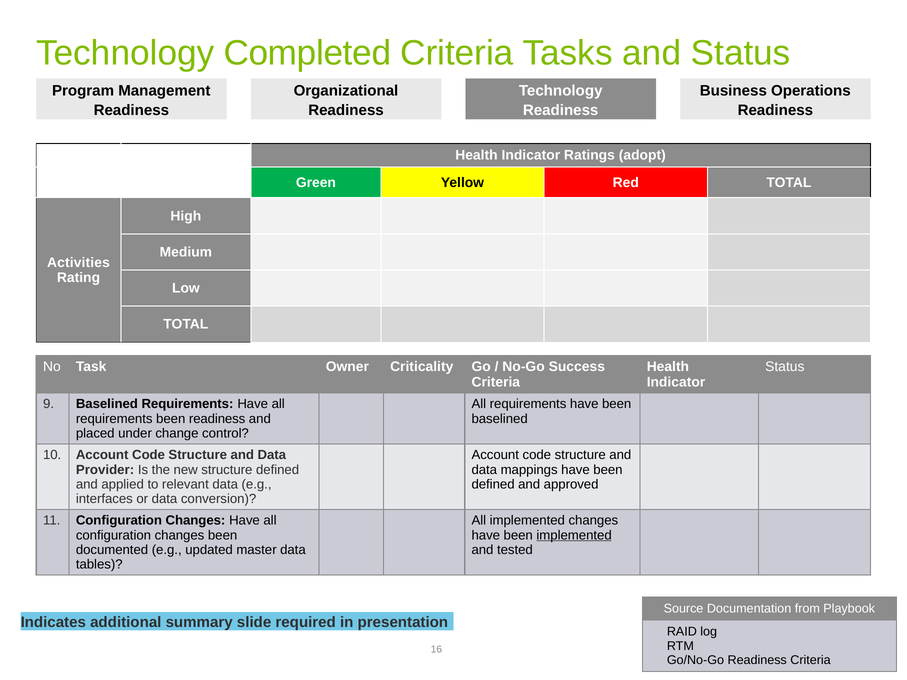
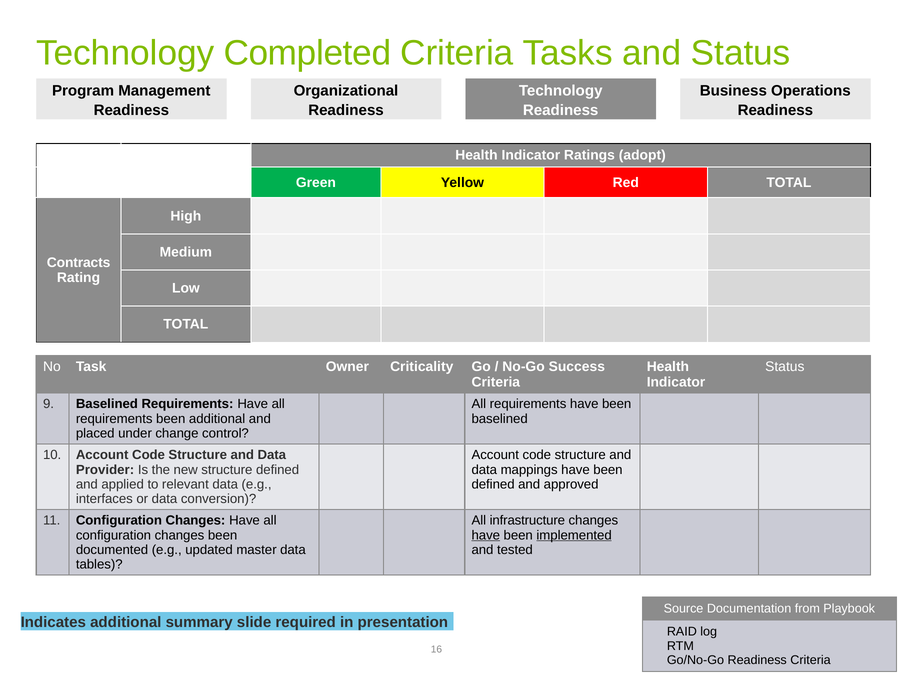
Activities: Activities -> Contracts (79, 263)
been readiness: readiness -> additional (217, 419)
All implemented: implemented -> infrastructure (527, 521)
have underline: none -> present (486, 535)
